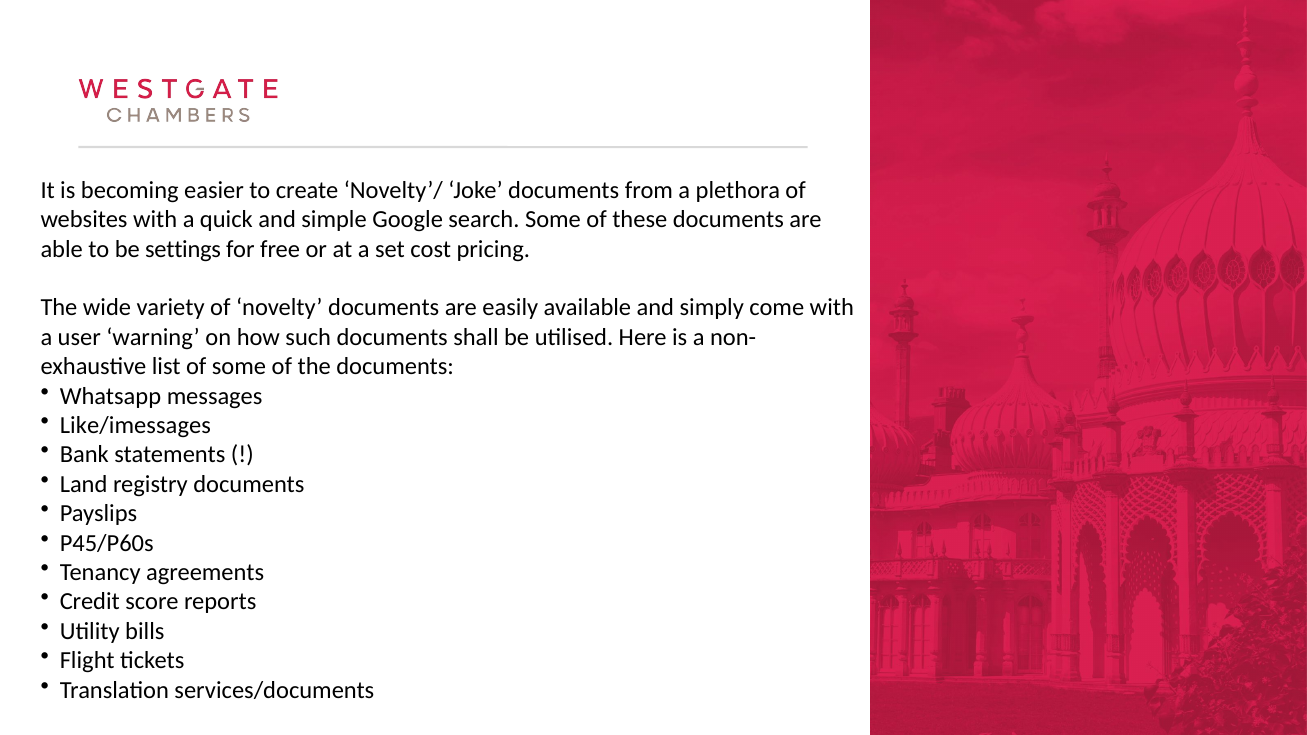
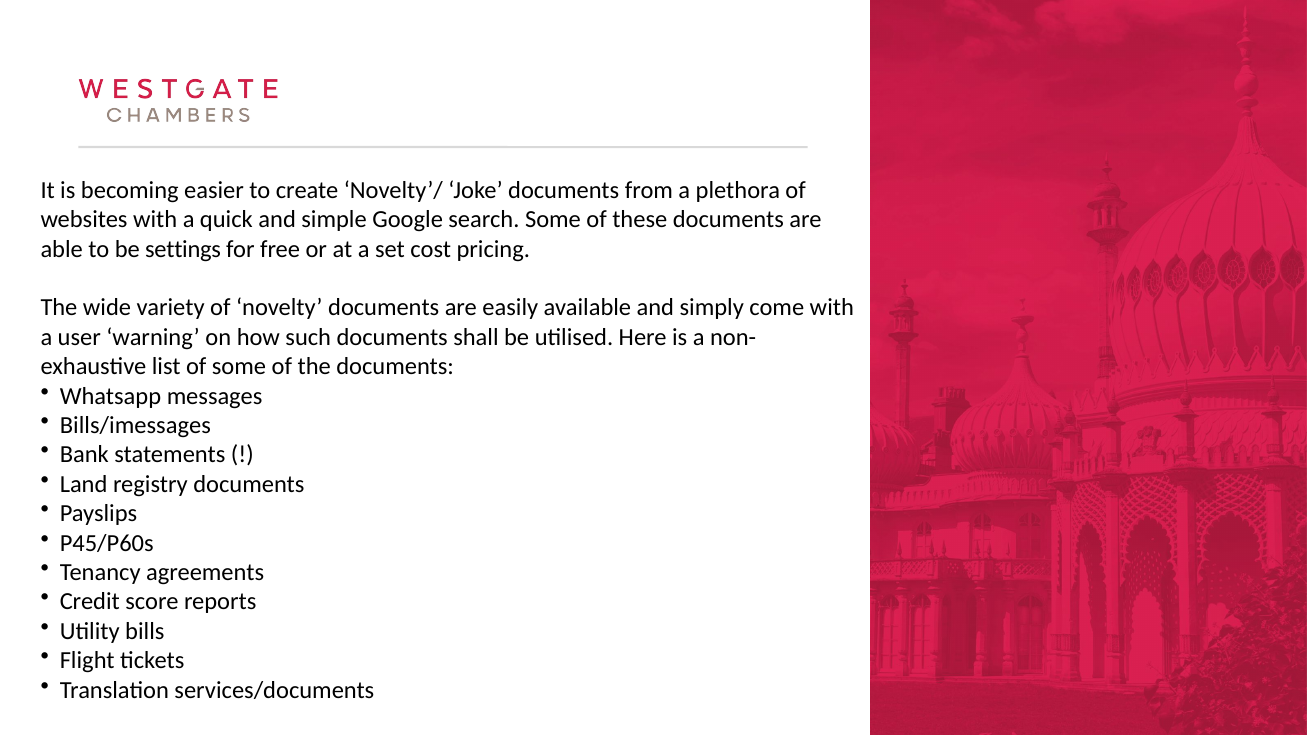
Like/imessages: Like/imessages -> Bills/imessages (135, 426)
